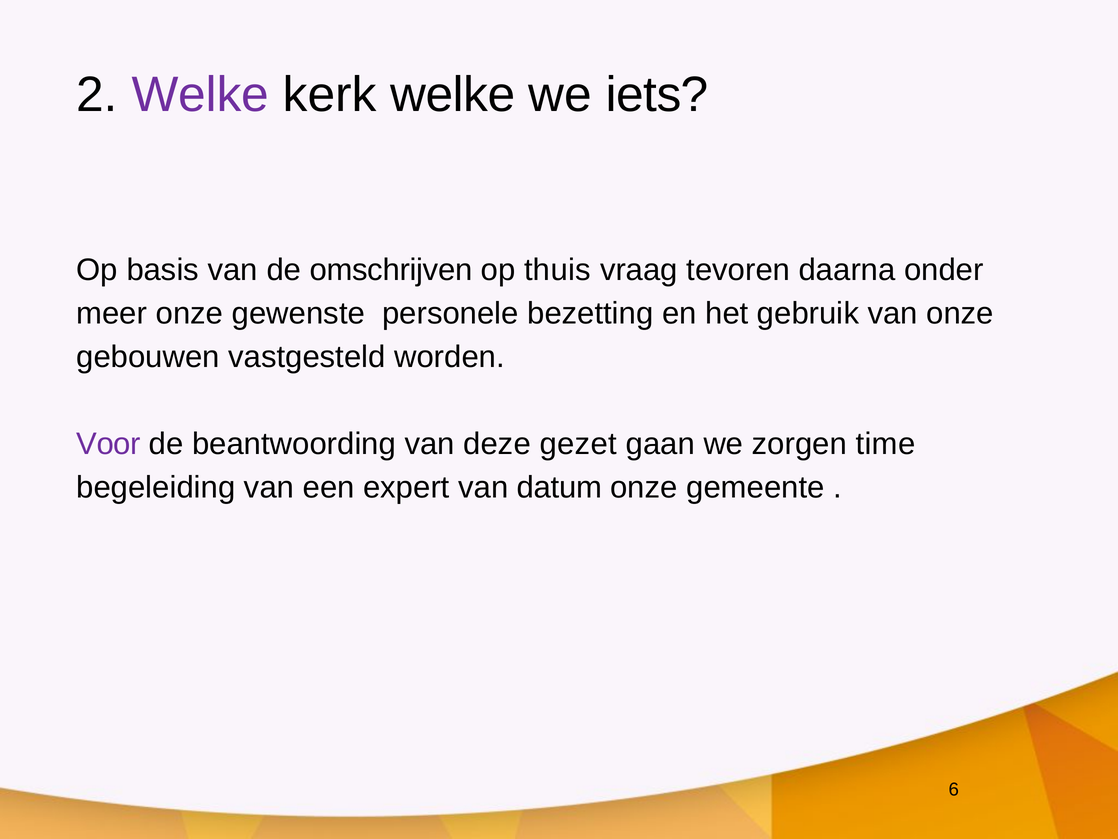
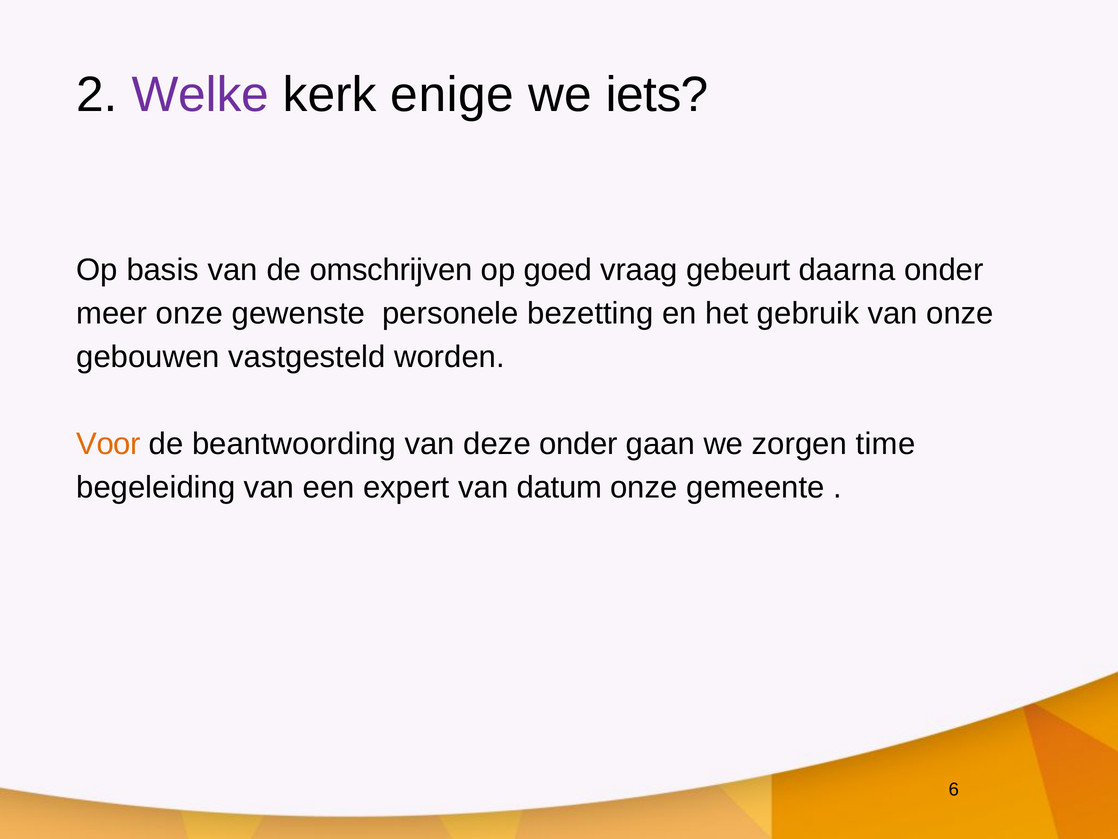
kerk welke: welke -> enige (452, 95)
thuis: thuis -> goed (558, 270)
tevoren: tevoren -> gebeurt (738, 270)
Voor colour: purple -> orange (108, 444)
deze gezet: gezet -> onder (578, 444)
